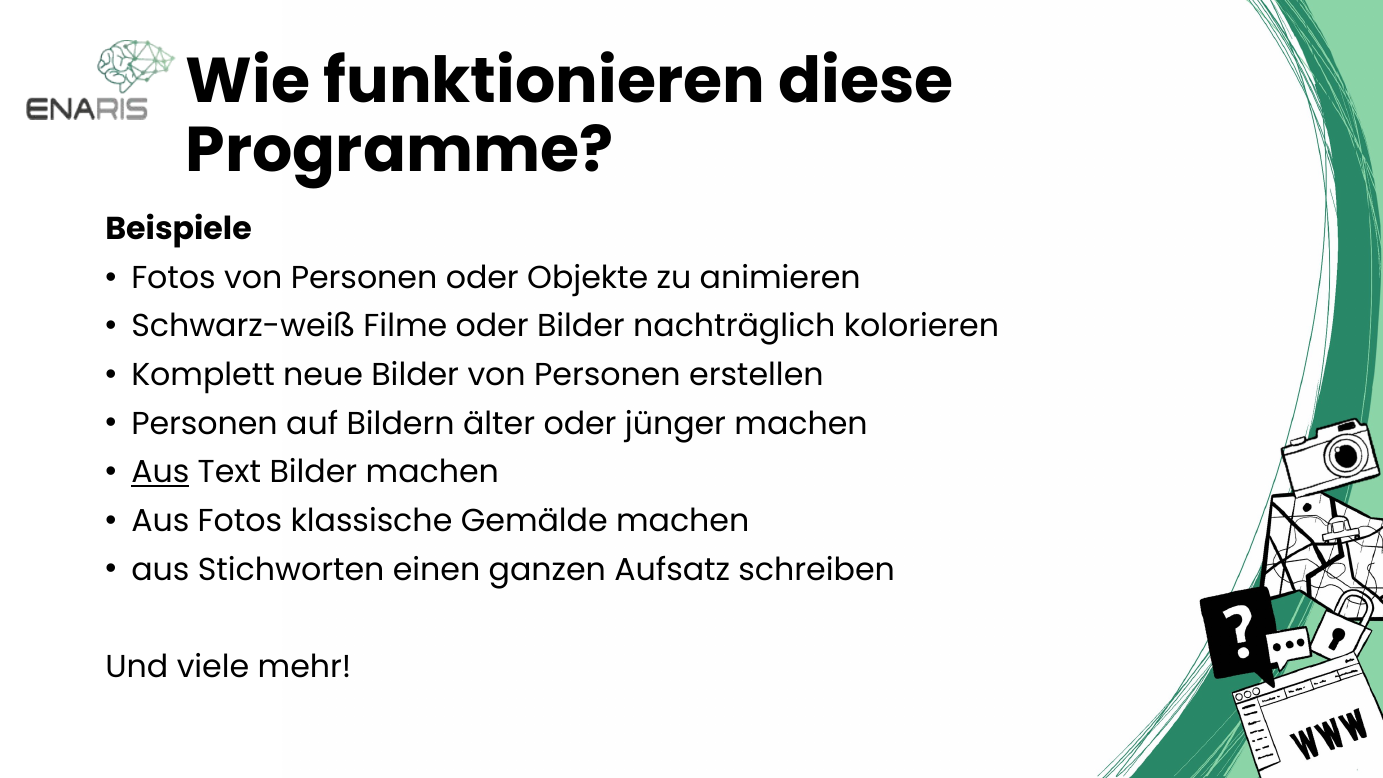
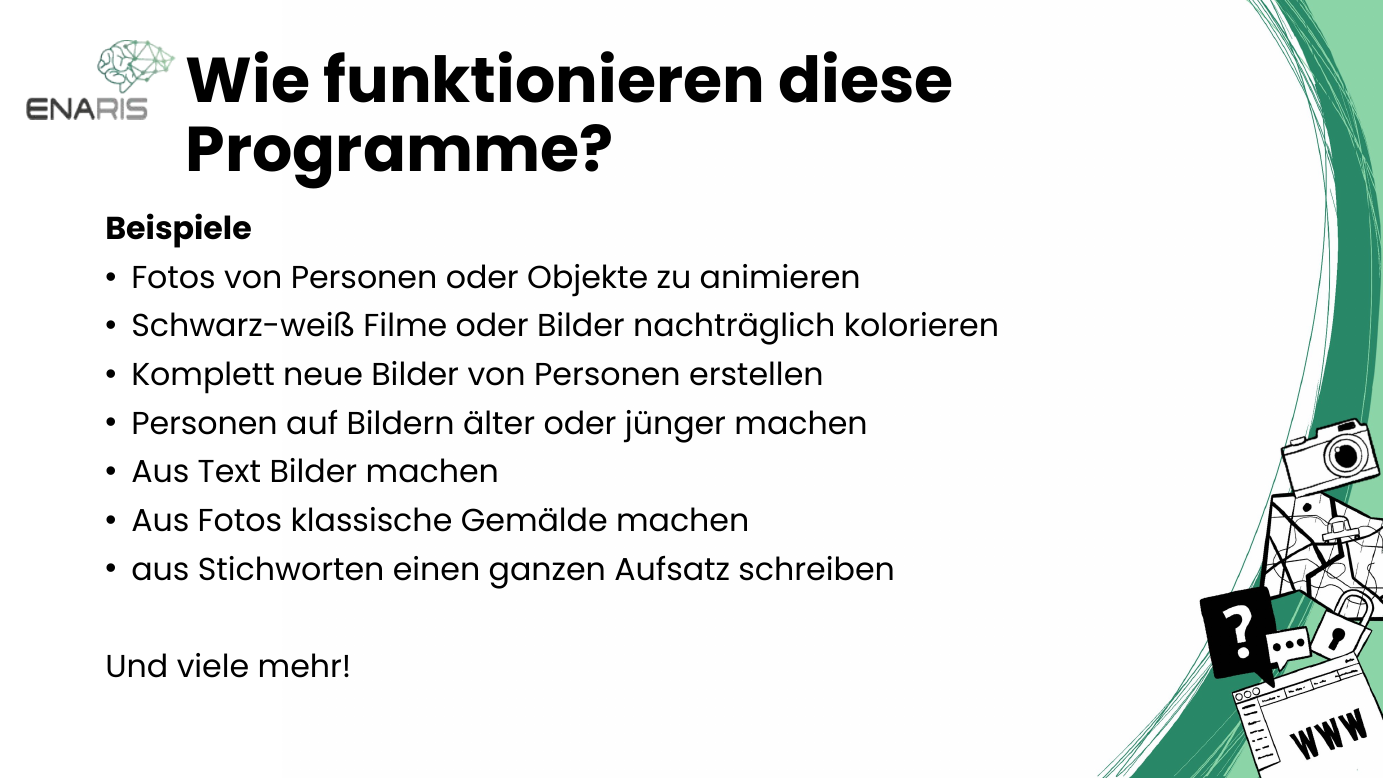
Aus underline: present -> none (160, 472)
